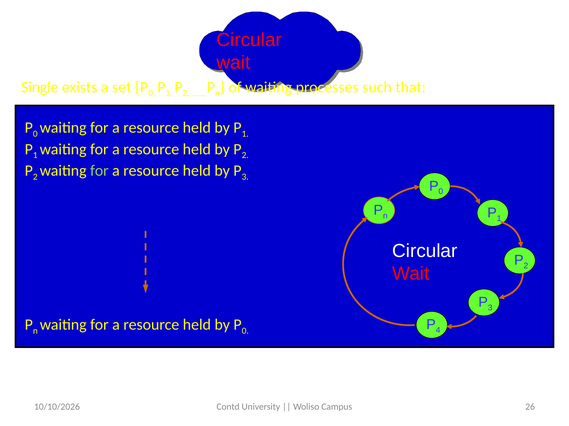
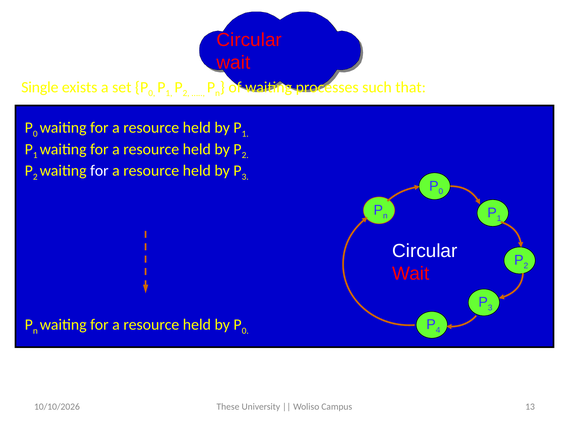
for colour: light green -> white (99, 171)
Contd: Contd -> These (228, 407)
26: 26 -> 13 (530, 407)
